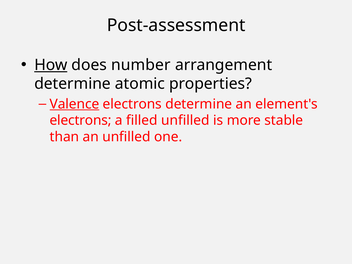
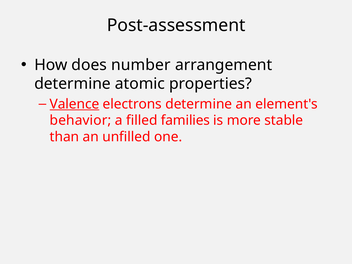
How underline: present -> none (51, 65)
electrons: electrons -> behavior (80, 120)
filled unfilled: unfilled -> families (185, 120)
